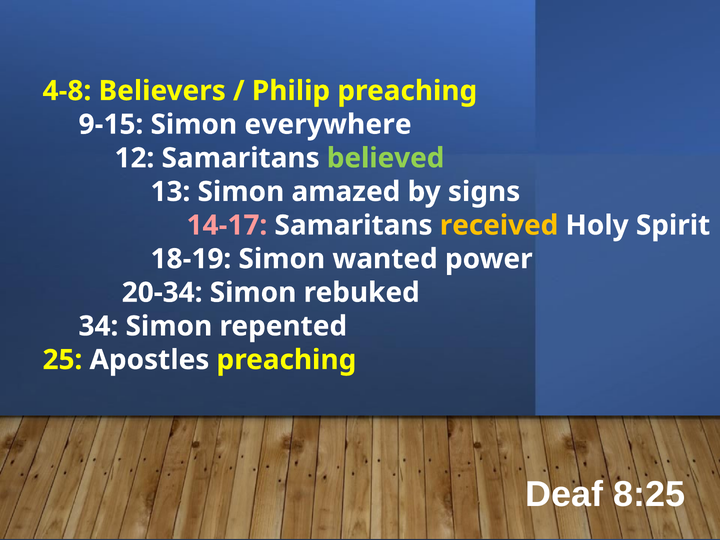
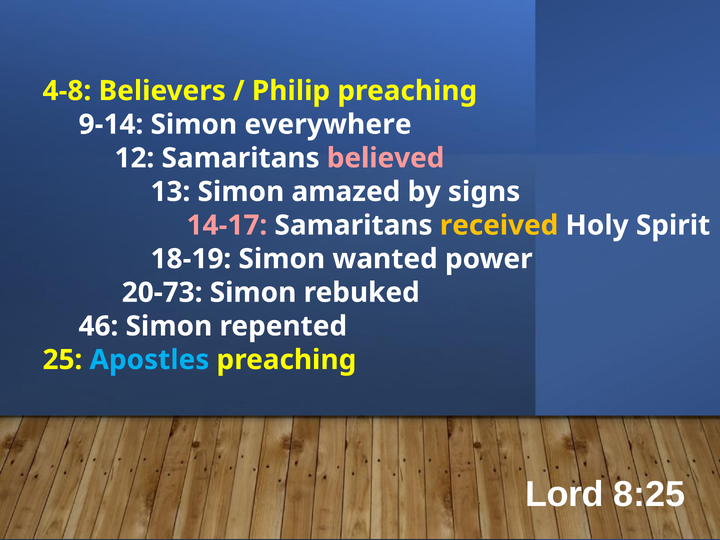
9-15: 9-15 -> 9-14 (111, 124)
believed colour: light green -> pink (386, 158)
20-34: 20-34 -> 20-73 (162, 293)
34: 34 -> 46 (98, 326)
Apostles colour: white -> light blue (149, 360)
Deaf: Deaf -> Lord (564, 494)
